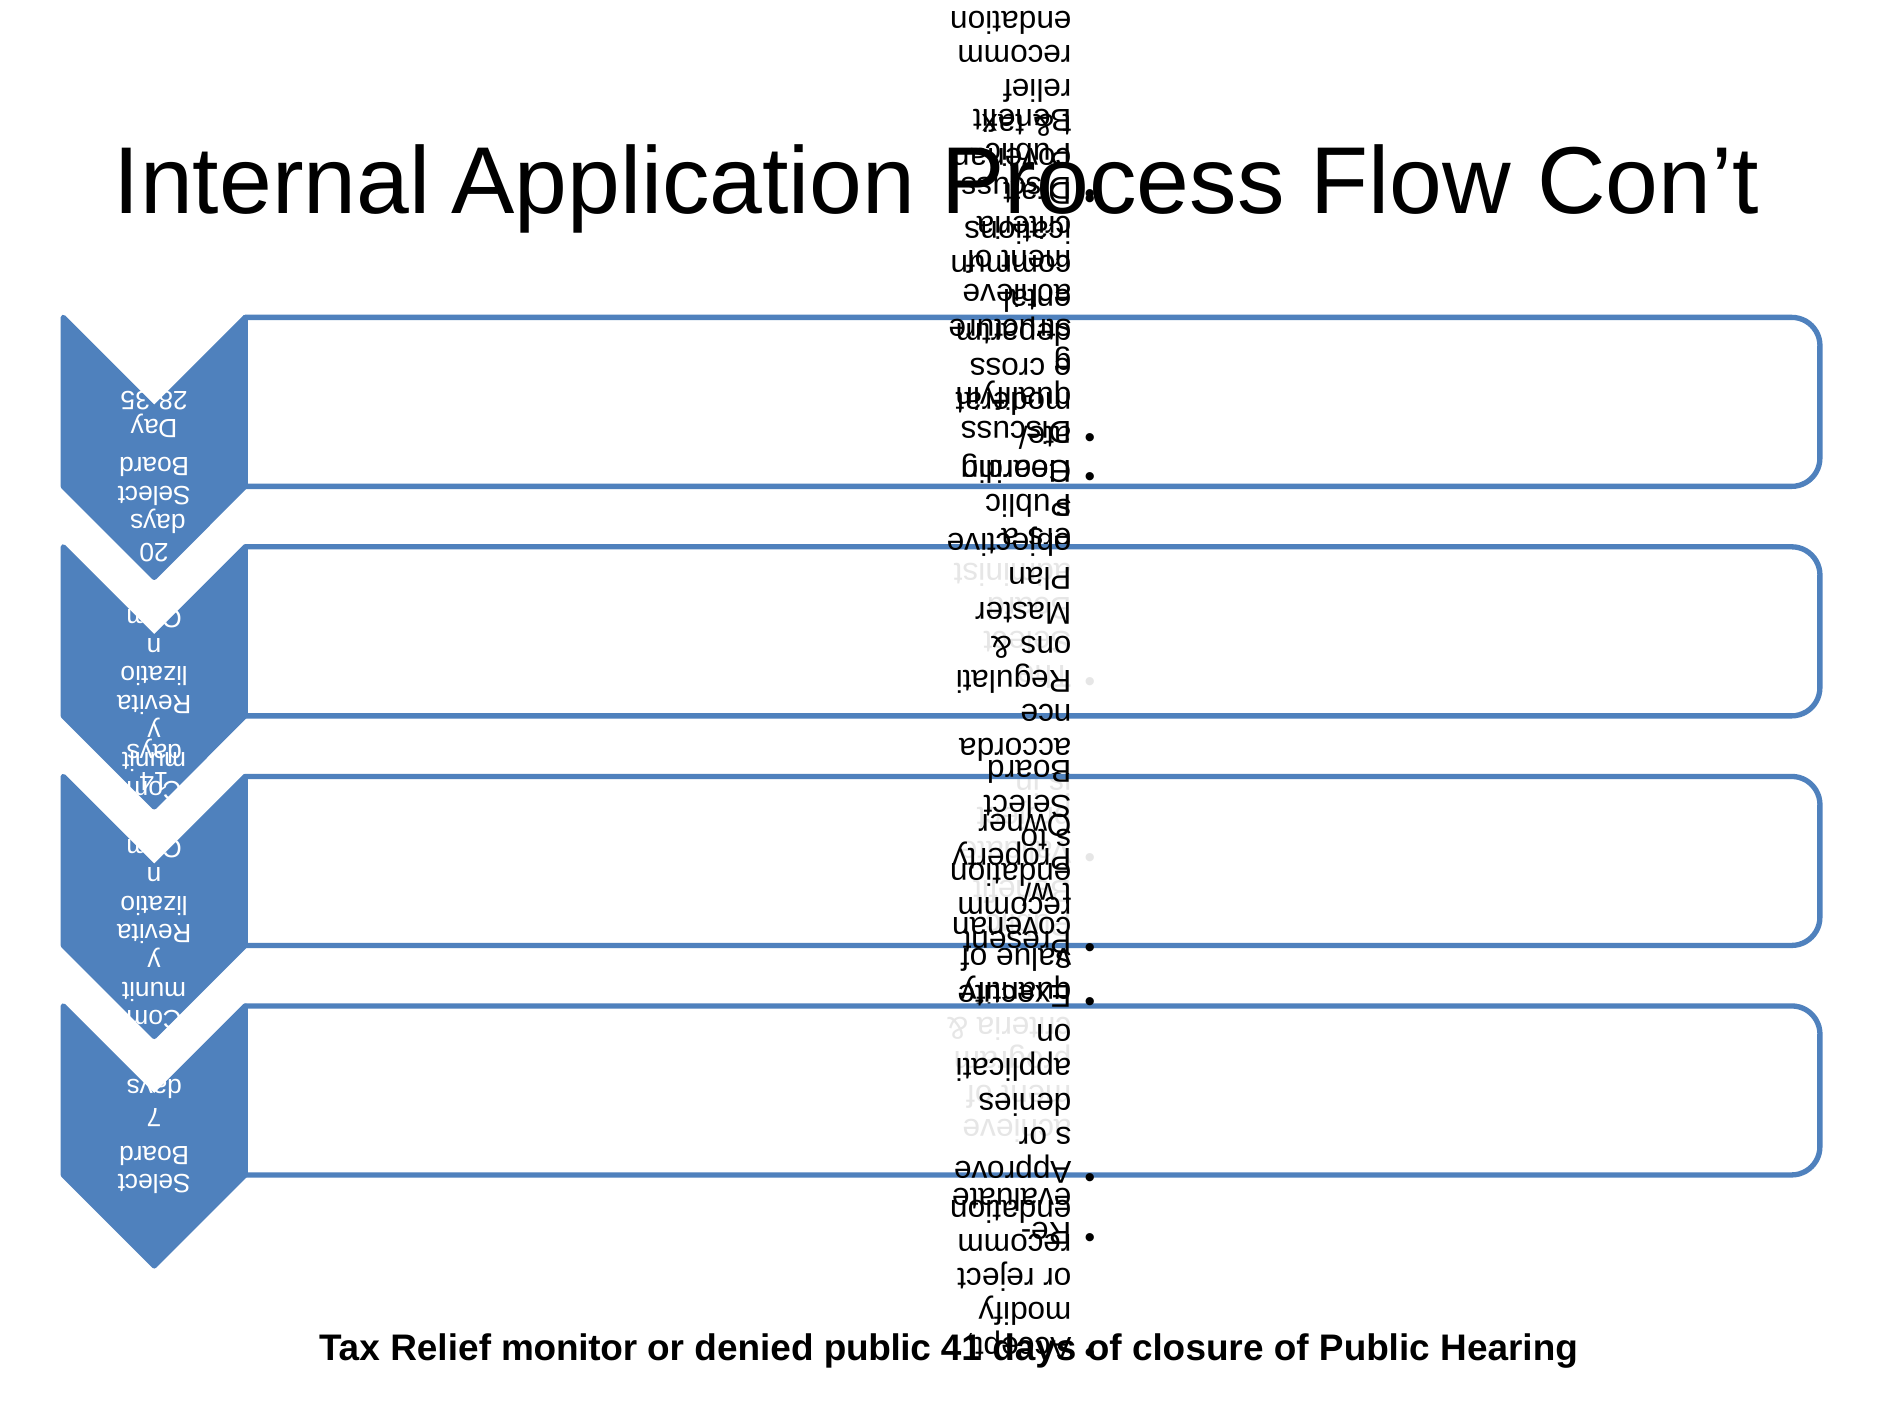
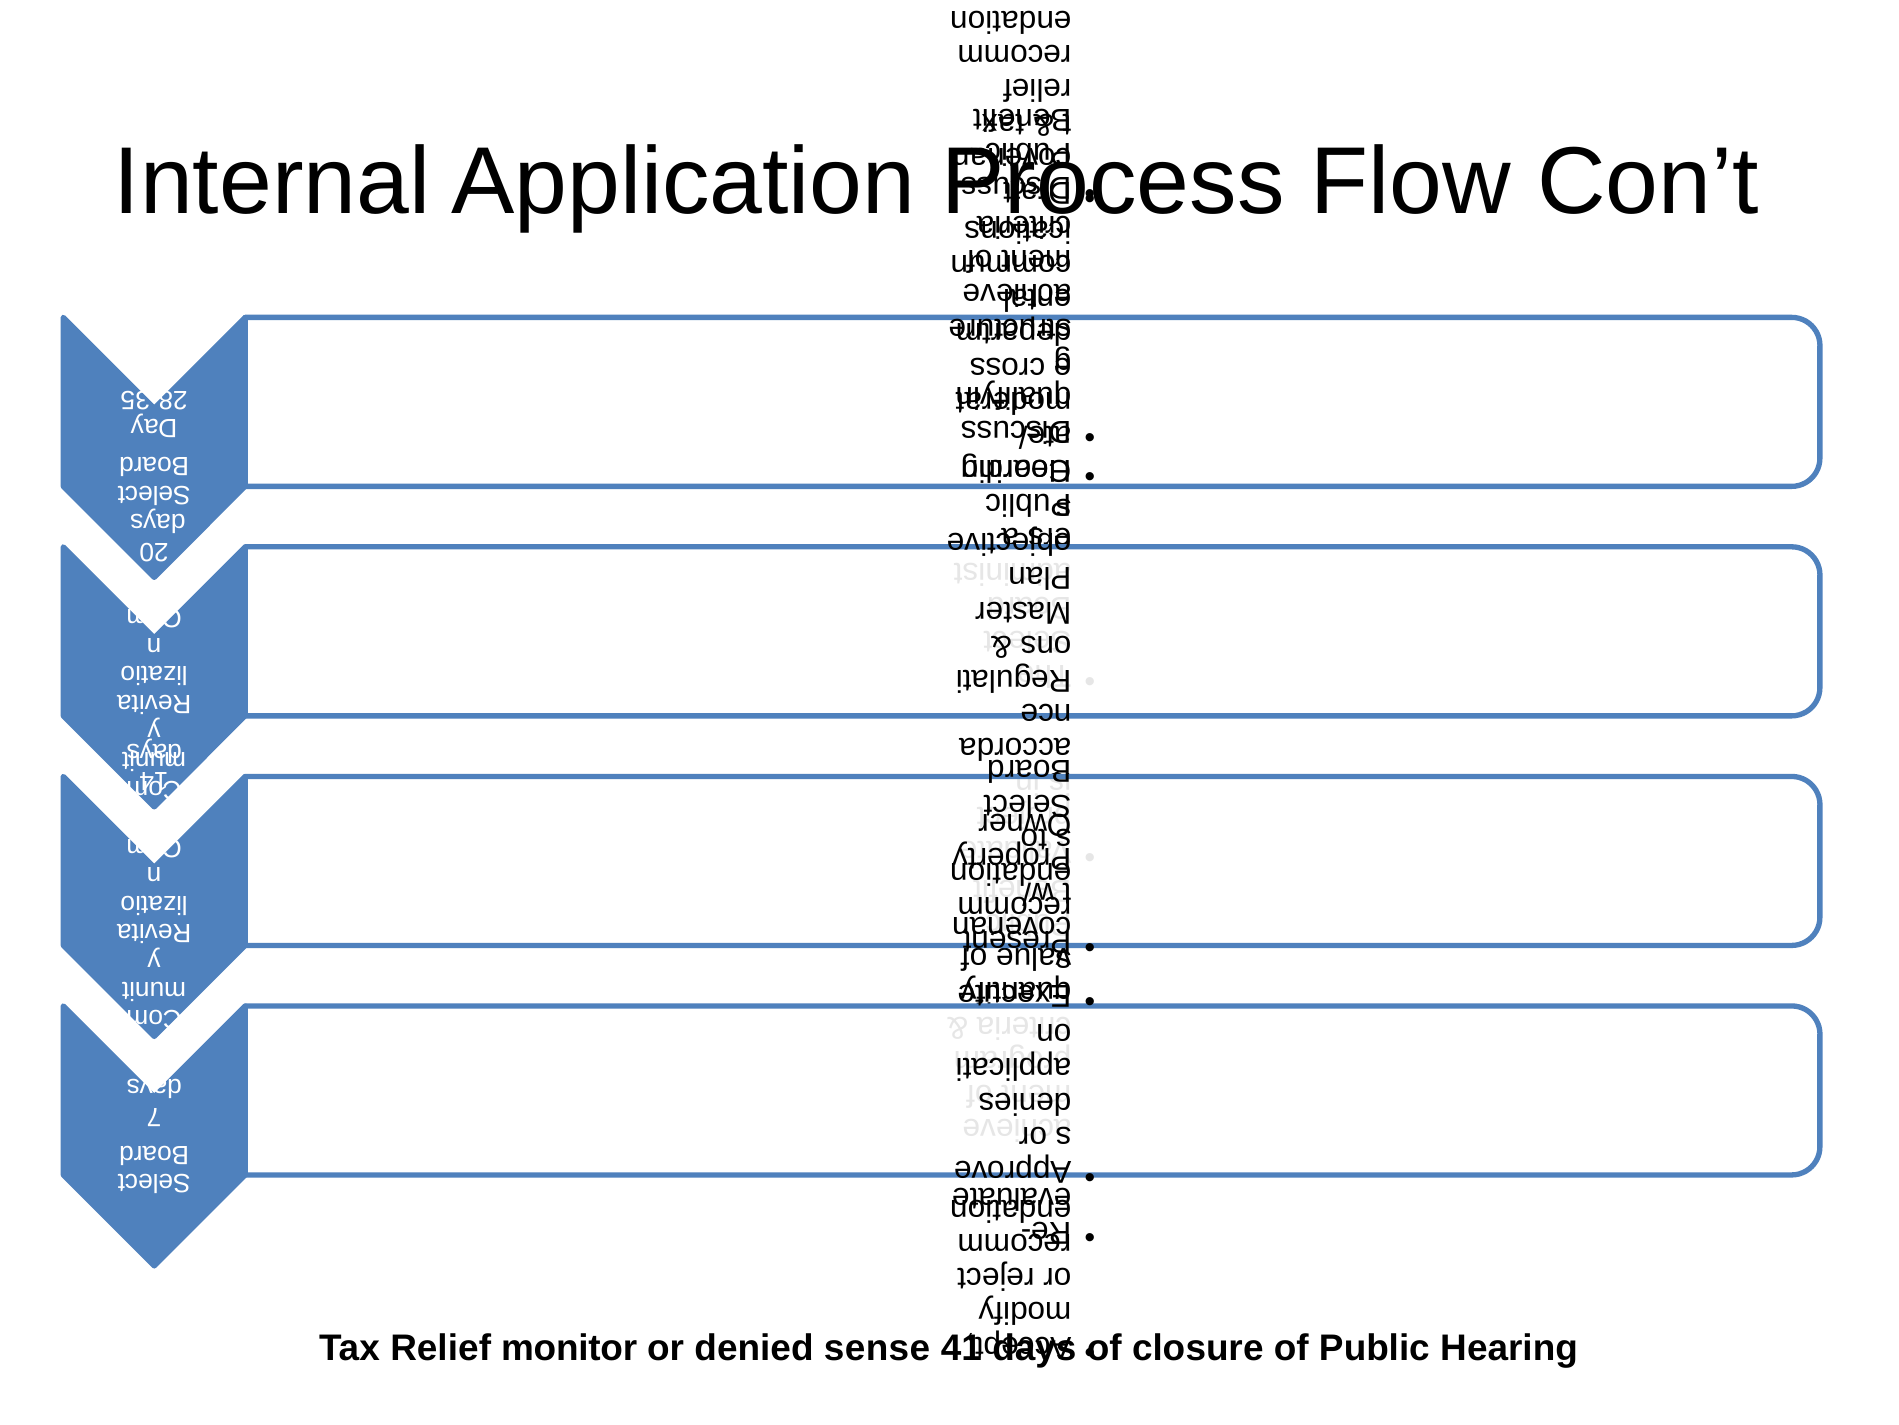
denied public: public -> sense (877, 1348)
